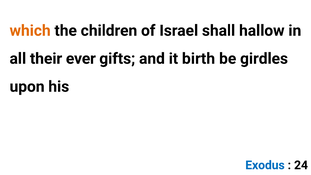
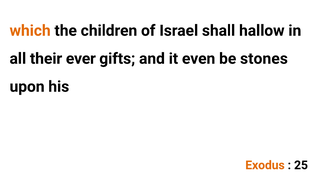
birth: birth -> even (199, 59)
girdles: girdles -> stones (264, 59)
Exodus colour: blue -> orange (265, 165)
24: 24 -> 25 (301, 165)
